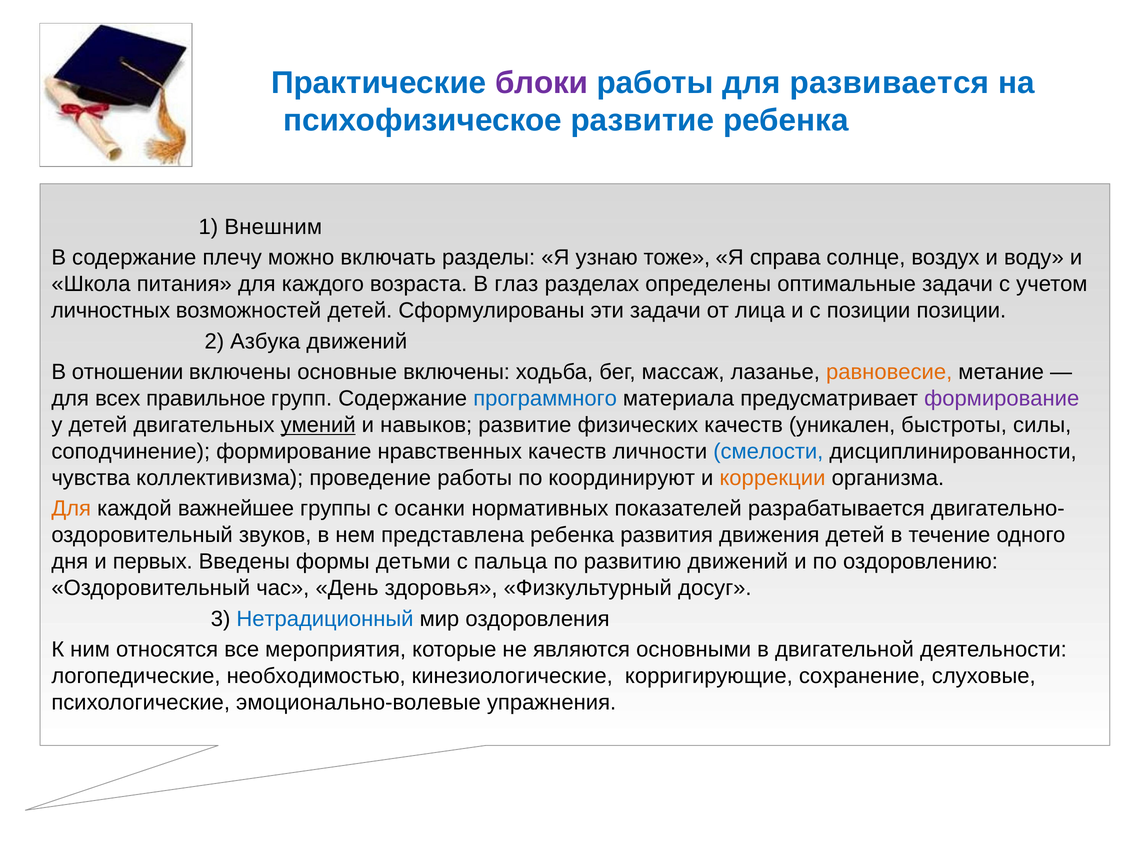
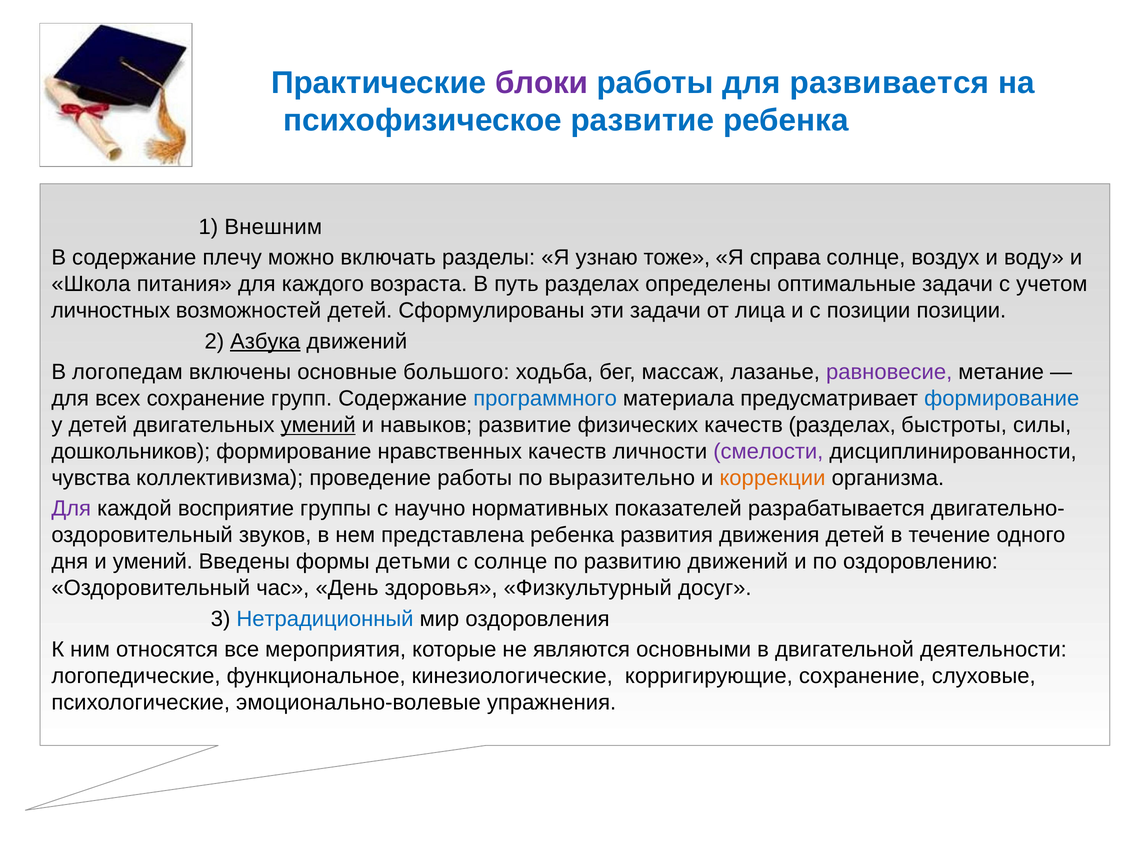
глаз: глаз -> путь (516, 284)
Азбука underline: none -> present (265, 341)
отношении: отношении -> логопедам (127, 372)
основные включены: включены -> большого (456, 372)
равновесие colour: orange -> purple (889, 372)
всех правильное: правильное -> сохранение (206, 399)
формирование colour: purple -> blue (1002, 399)
качеств уникален: уникален -> разделах (842, 425)
соподчинение: соподчинение -> дошкольников (131, 451)
смелости colour: blue -> purple (768, 451)
координируют: координируют -> выразительно (622, 478)
Для colour: orange -> purple (71, 509)
важнейшее: важнейшее -> восприятие (236, 509)
осанки: осанки -> научно (430, 509)
и первых: первых -> умений (153, 562)
с пальца: пальца -> солнце (511, 562)
необходимостью: необходимостью -> функциональное (316, 676)
